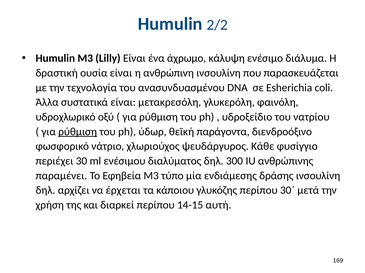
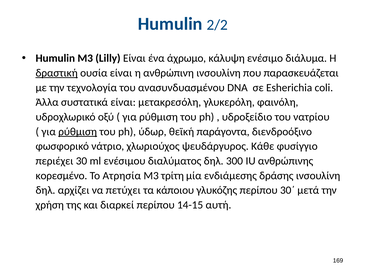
δραστική underline: none -> present (57, 73)
παραμένει: παραμένει -> κορεσμένο (61, 176)
Εφηβεία: Εφηβεία -> Ατρησία (122, 176)
τύπο: τύπο -> τρίτη (172, 176)
έρχεται: έρχεται -> πετύχει (123, 191)
